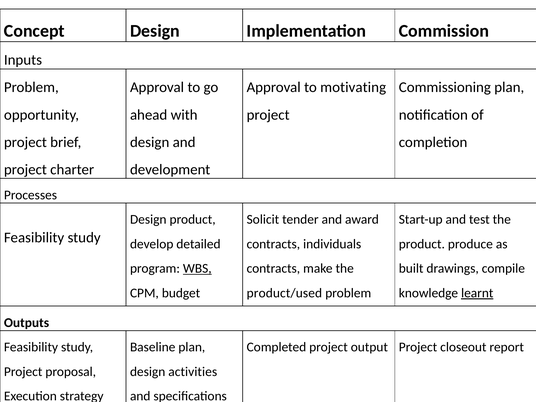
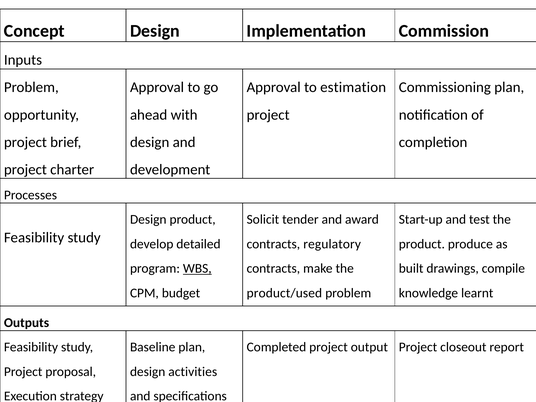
motivating: motivating -> estimation (353, 87)
individuals: individuals -> regulatory (332, 244)
learnt underline: present -> none (477, 293)
